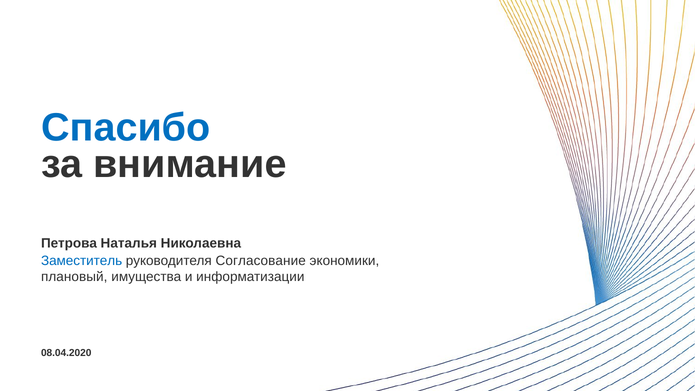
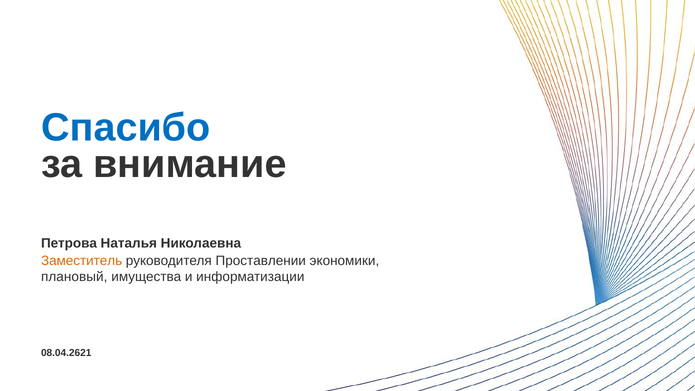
Заместитель colour: blue -> orange (82, 261)
Согласование: Согласование -> Проставлении (261, 261)
08.04.2020: 08.04.2020 -> 08.04.2621 (66, 353)
